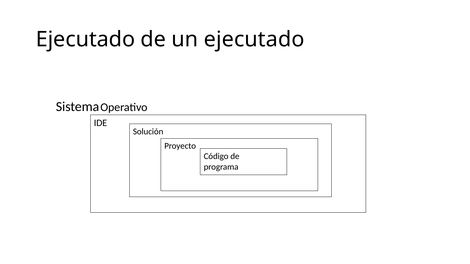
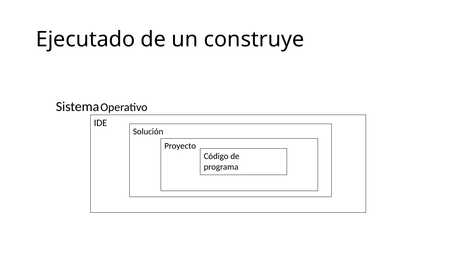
un ejecutado: ejecutado -> construye (254, 39)
